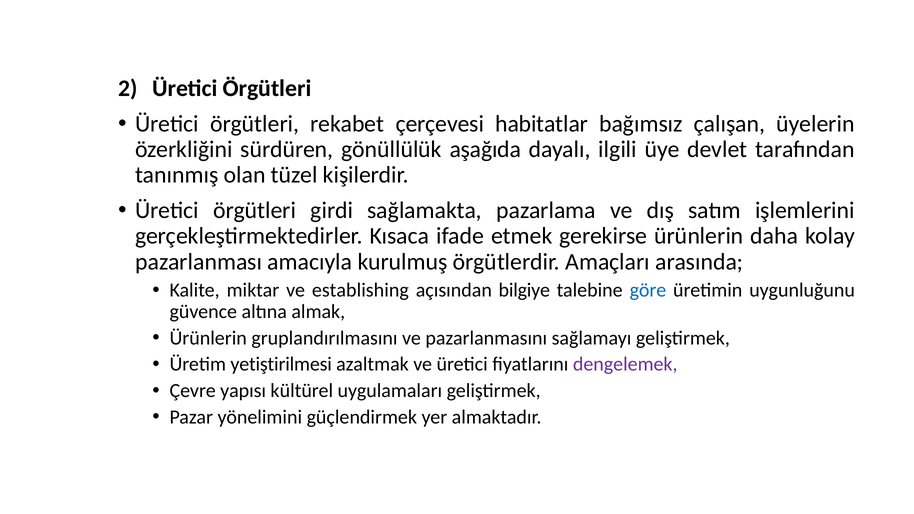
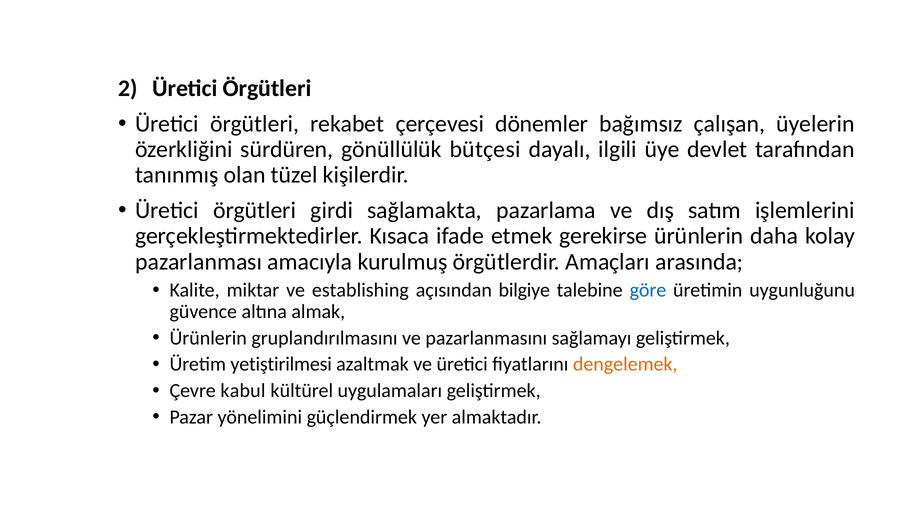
habitatlar: habitatlar -> dönemler (542, 124)
aşağıda: aşağıda -> bütçesi (485, 149)
dengelemek colour: purple -> orange (625, 364)
yapısı: yapısı -> kabul (243, 391)
